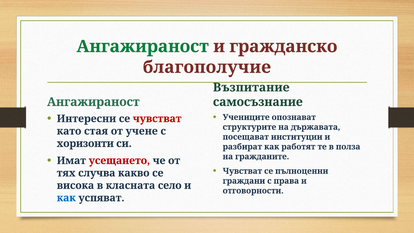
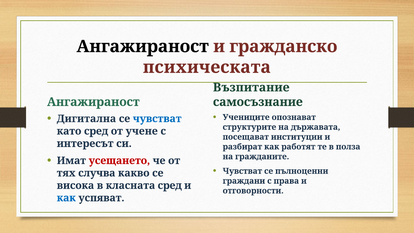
Ангажираност colour: green -> black (143, 46)
благополучие: благополучие -> психическата (207, 67)
Интересни: Интересни -> Дигитална (86, 119)
чувстват colour: red -> blue (157, 119)
като стая: стая -> сред (96, 131)
хоризонти: хоризонти -> интересът (85, 143)
класната село: село -> сред (170, 185)
